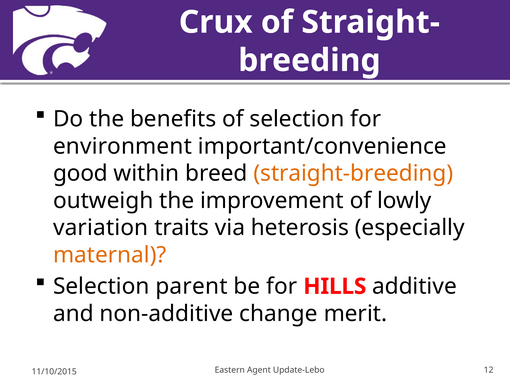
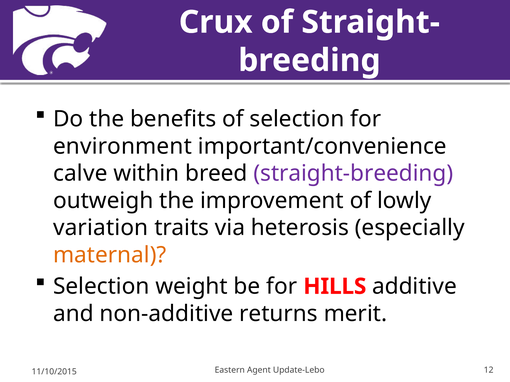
good: good -> calve (80, 174)
straight-breeding colour: orange -> purple (353, 174)
parent: parent -> weight (192, 287)
change: change -> returns (279, 314)
